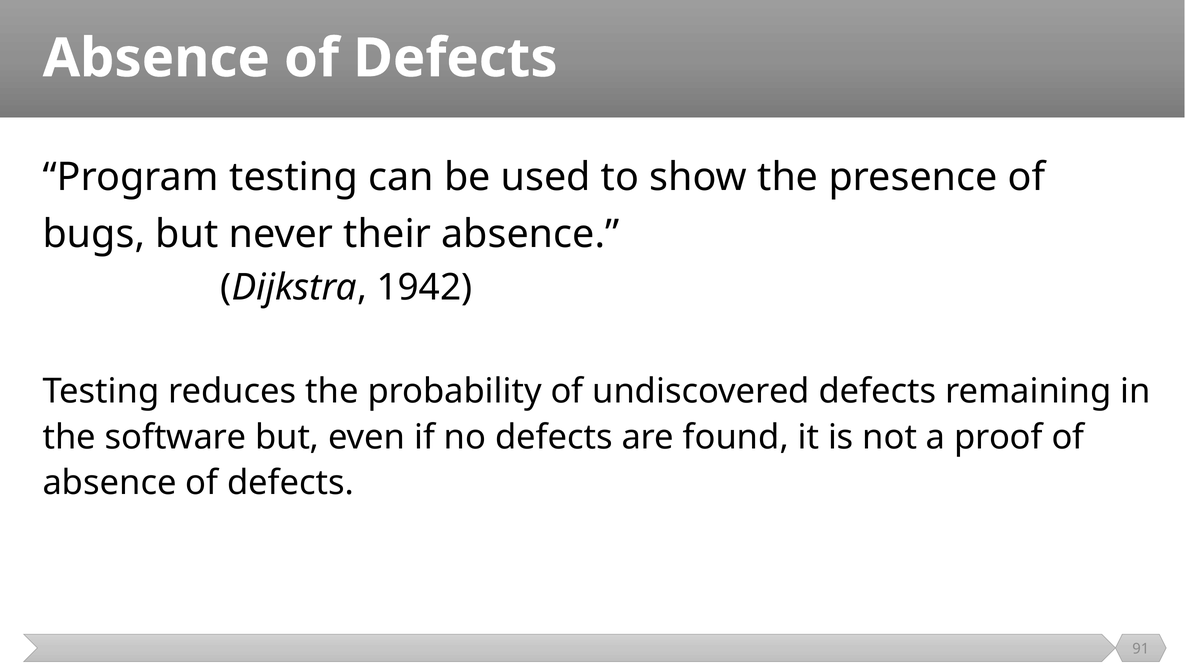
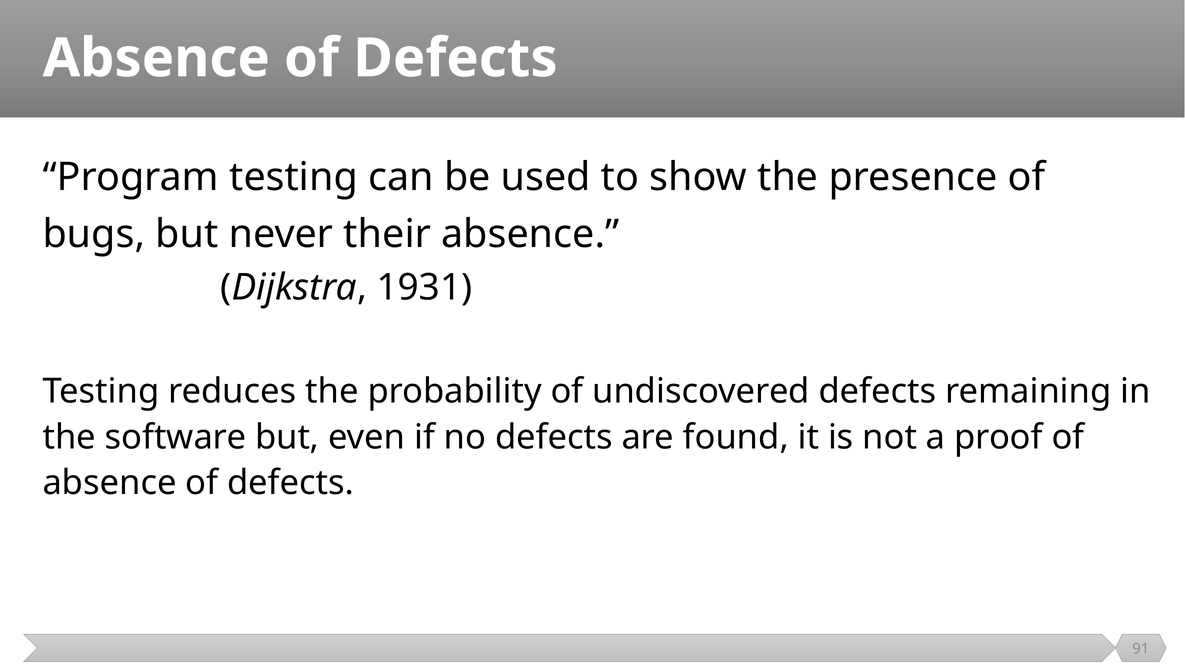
1942: 1942 -> 1931 (424, 287)
